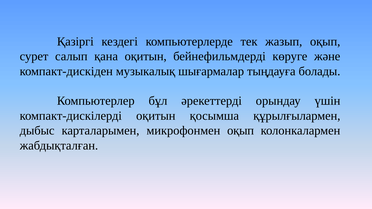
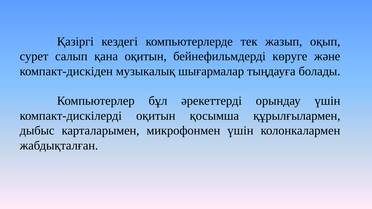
микрофонмен оқып: оқып -> үшін (240, 131)
